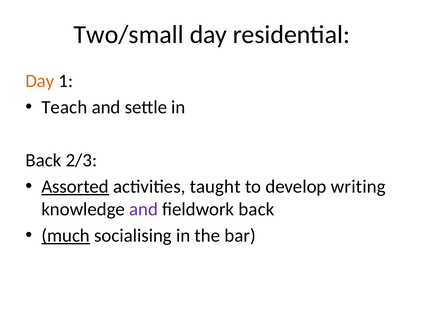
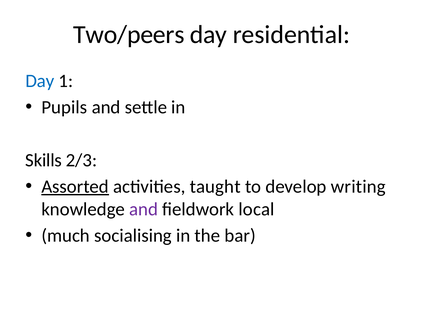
Two/small: Two/small -> Two/peers (129, 35)
Day colour: orange -> blue (40, 81)
Teach: Teach -> Pupils (64, 107)
Back: Back -> Skills (44, 160)
fieldwork back: back -> local (257, 209)
much underline: present -> none (66, 236)
